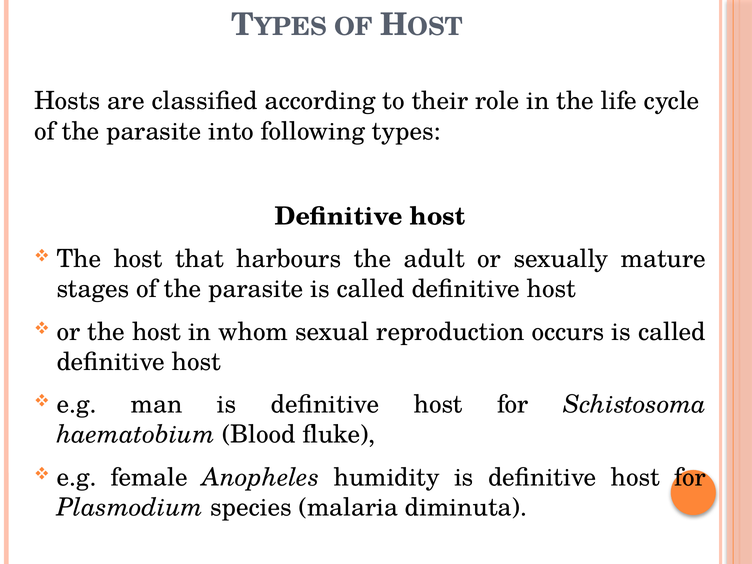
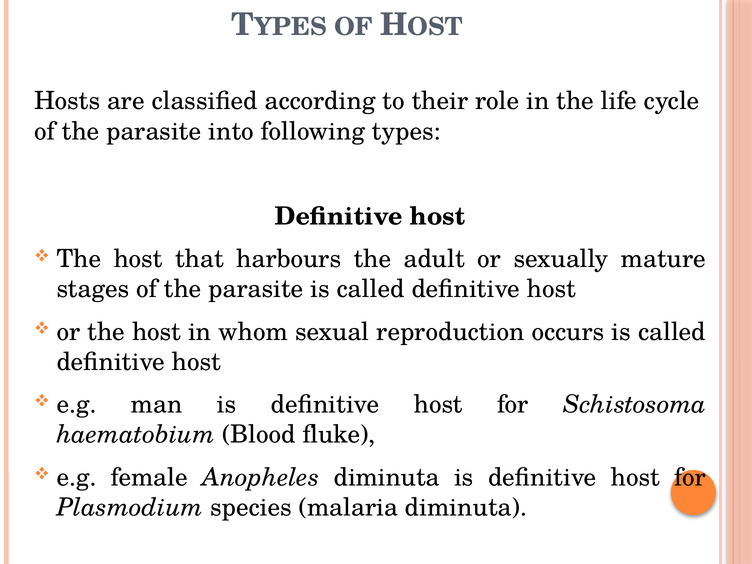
Anopheles humidity: humidity -> diminuta (387, 477)
